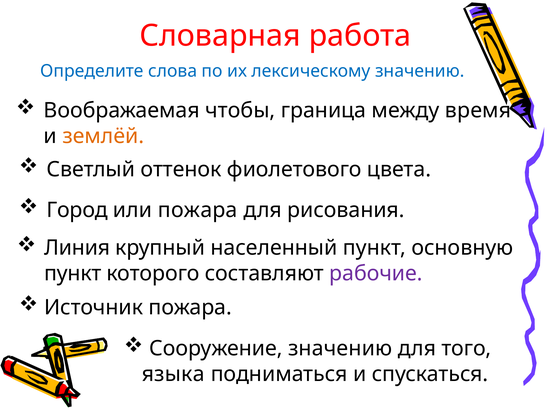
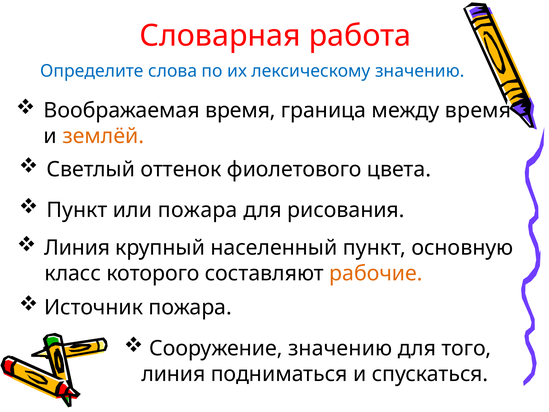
Воображаемая чтобы: чтобы -> время (240, 110)
Город: Город -> Пункт (77, 210)
пункт: пункт -> класс (73, 273)
рабочие colour: purple -> orange (376, 273)
языка: языка -> линия (173, 374)
